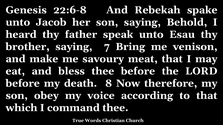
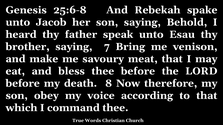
22:6-8: 22:6-8 -> 25:6-8 (70, 10)
